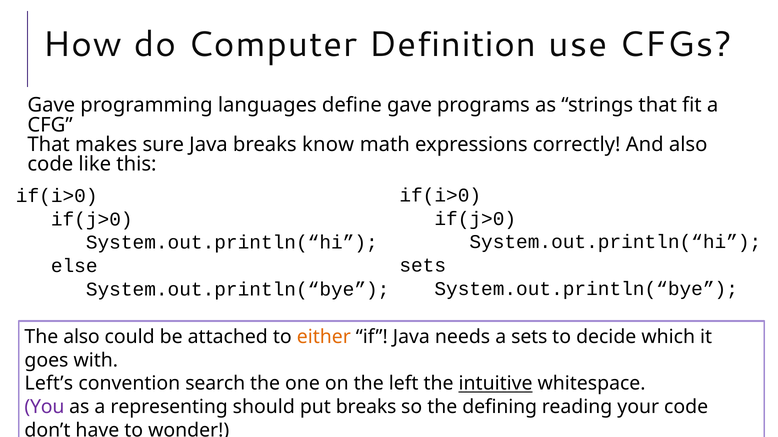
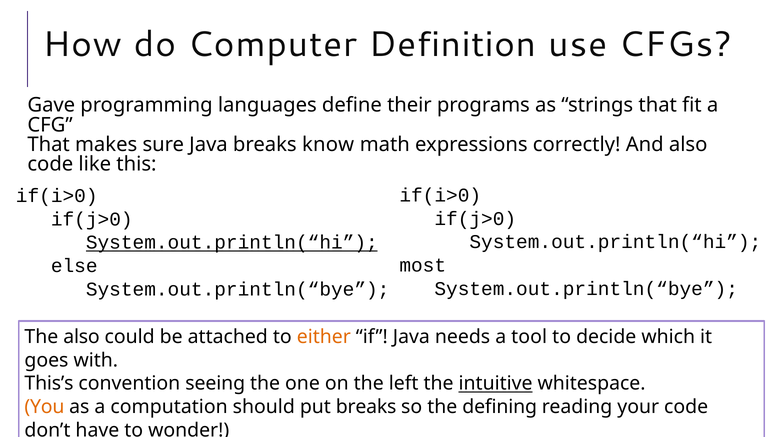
define gave: gave -> their (409, 105)
System.out.println(“hi underline: none -> present (232, 243)
sets: sets -> most (423, 266)
a sets: sets -> tool (529, 337)
Left’s: Left’s -> This’s (49, 384)
search: search -> seeing (215, 384)
You colour: purple -> orange (44, 407)
representing: representing -> computation (169, 407)
